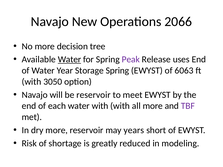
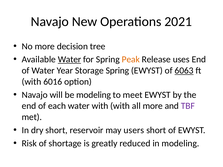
2066: 2066 -> 2021 (178, 22)
Peak colour: purple -> orange (131, 59)
6063 underline: none -> present (184, 71)
3050: 3050 -> 6016 (53, 82)
be reservoir: reservoir -> modeling (94, 95)
dry more: more -> short (57, 130)
years: years -> users (134, 130)
